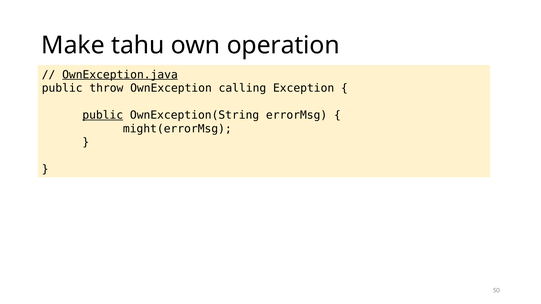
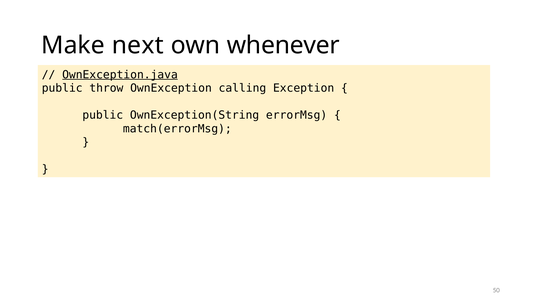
tahu: tahu -> next (138, 45)
operation: operation -> whenever (283, 45)
public underline: present -> none (103, 115)
might(errorMsg: might(errorMsg -> match(errorMsg (177, 129)
